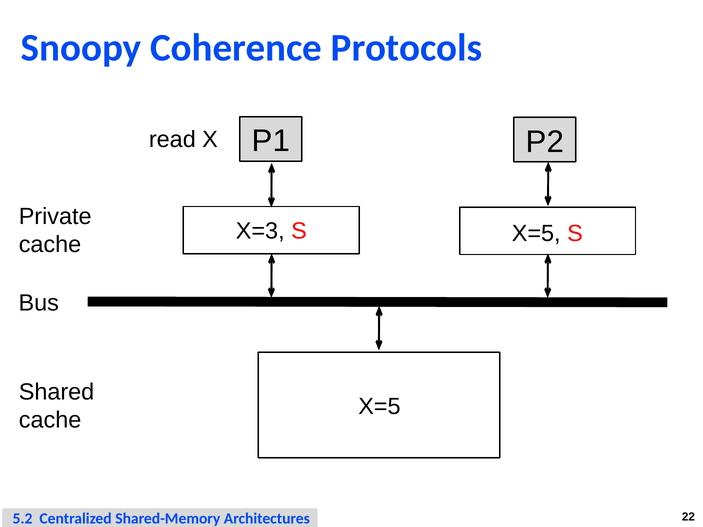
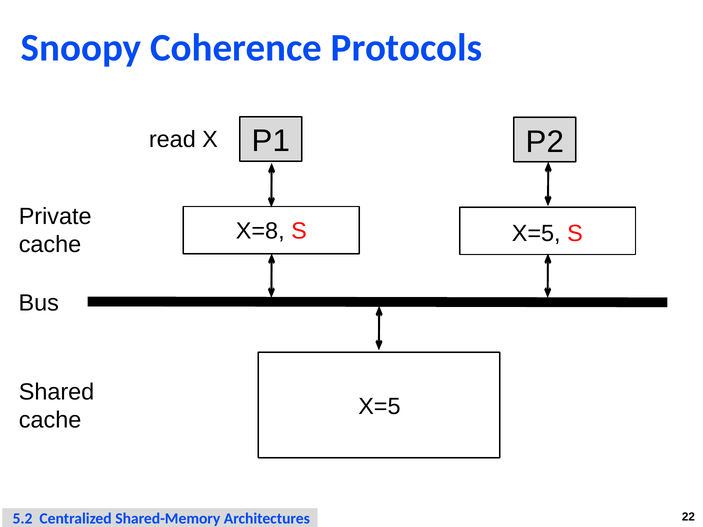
X=3: X=3 -> X=8 (260, 231)
